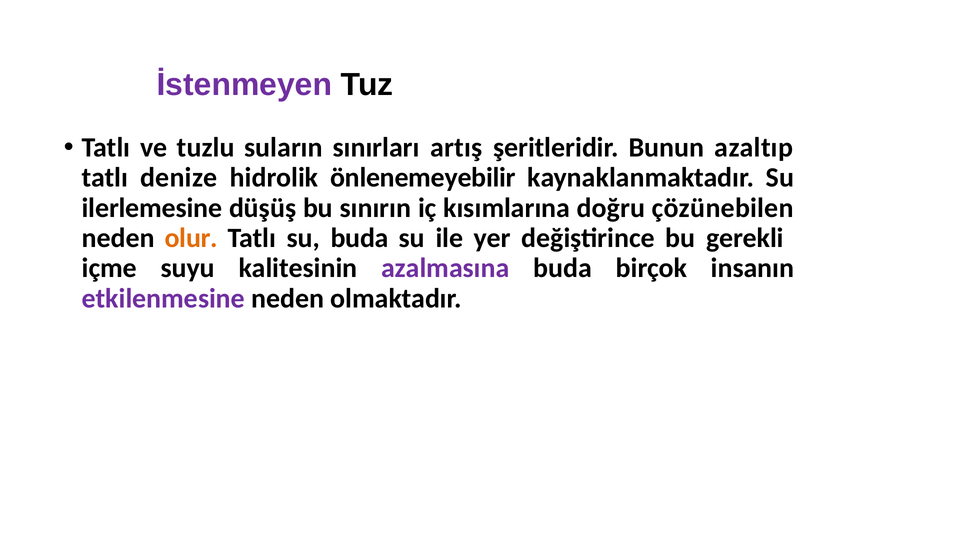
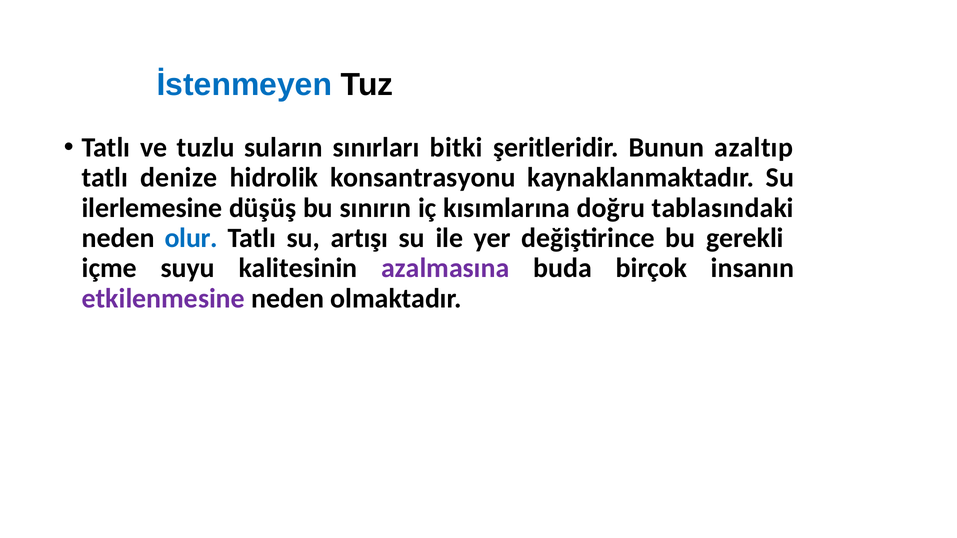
İstenmeyen colour: purple -> blue (244, 85)
artış: artış -> bitki (456, 148)
önlenemeyebilir: önlenemeyebilir -> konsantrasyonu (423, 178)
çözünebilen: çözünebilen -> tablasındaki (723, 208)
olur colour: orange -> blue (191, 238)
su buda: buda -> artışı (360, 238)
